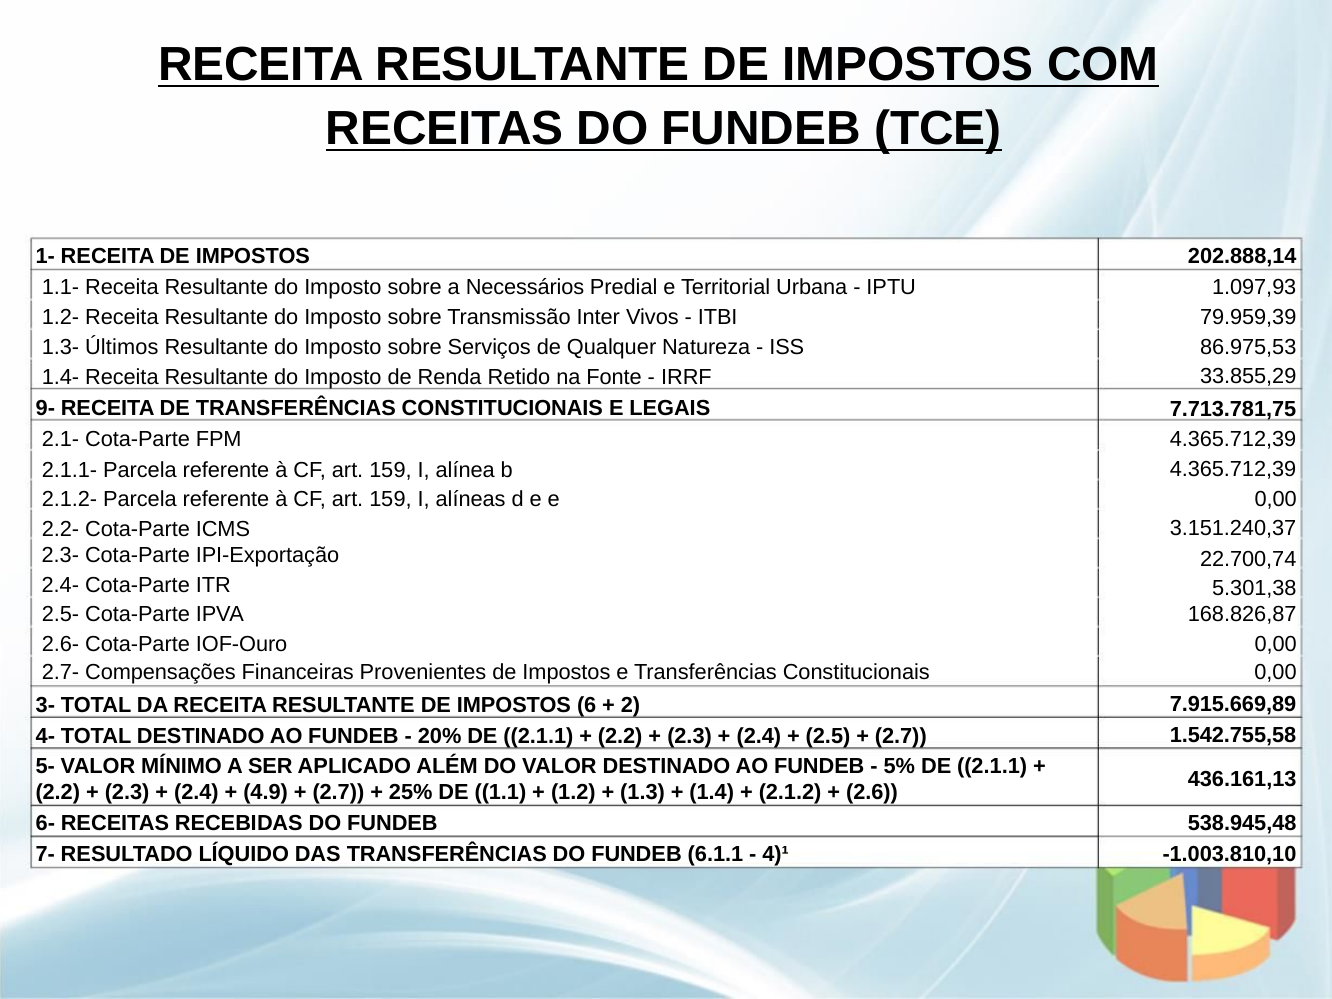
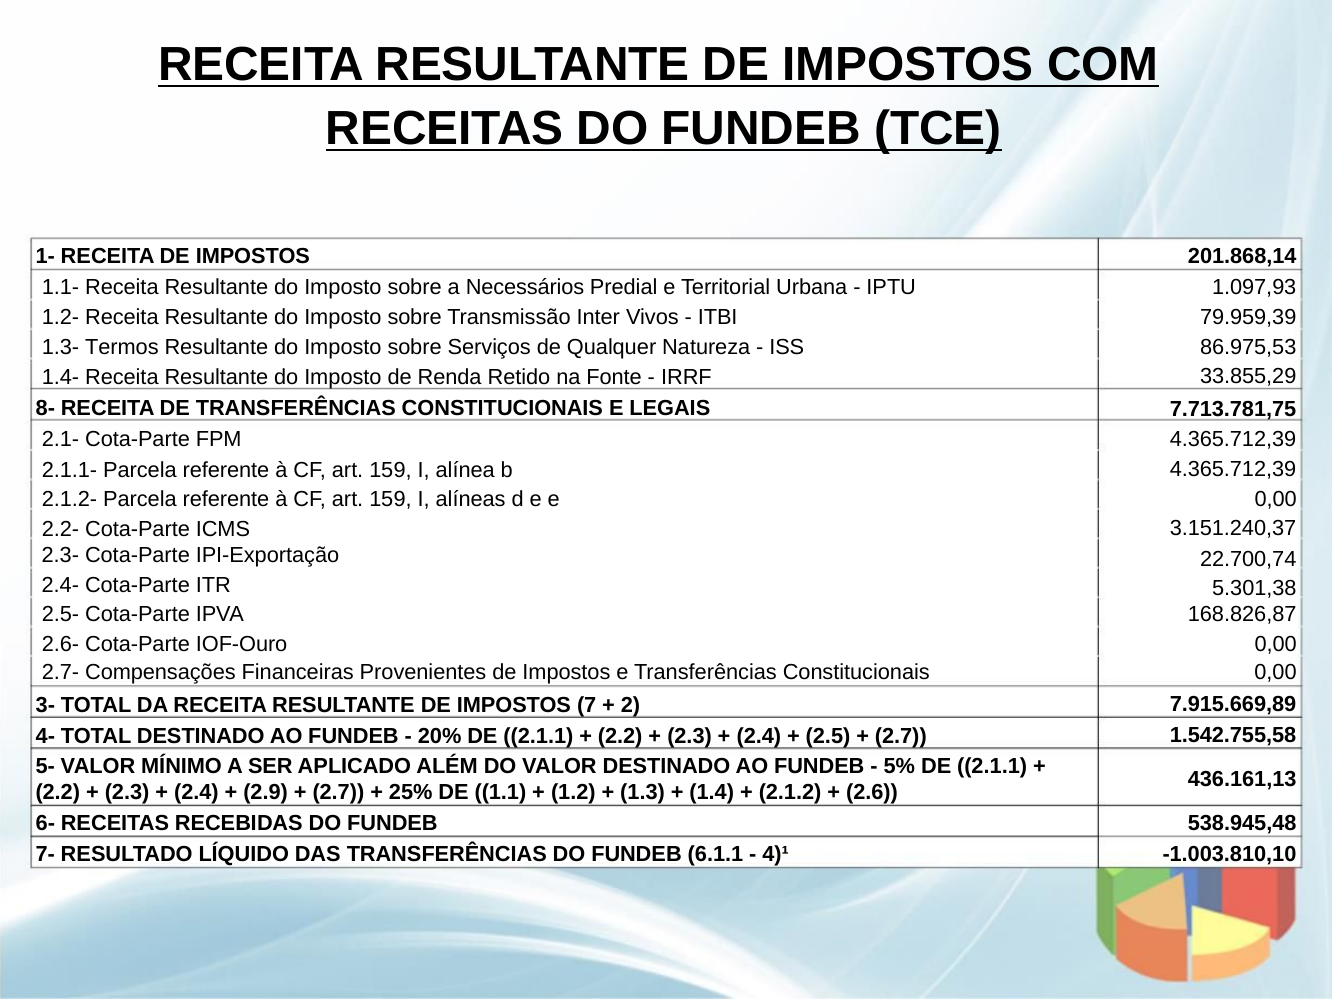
202.888,14: 202.888,14 -> 201.868,14 (1242, 257)
Últimos: Últimos -> Termos (122, 347)
9-: 9- -> 8- (45, 409)
6: 6 -> 7 (587, 705)
4.9: 4.9 -> 2.9 (266, 792)
